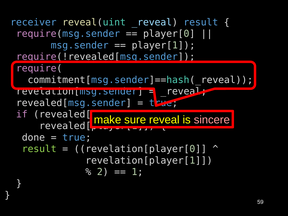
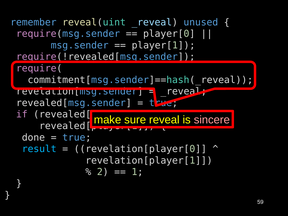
receiver: receiver -> remember (33, 22)
_reveal result: result -> unused (201, 22)
result colour: light green -> light blue (39, 149)
